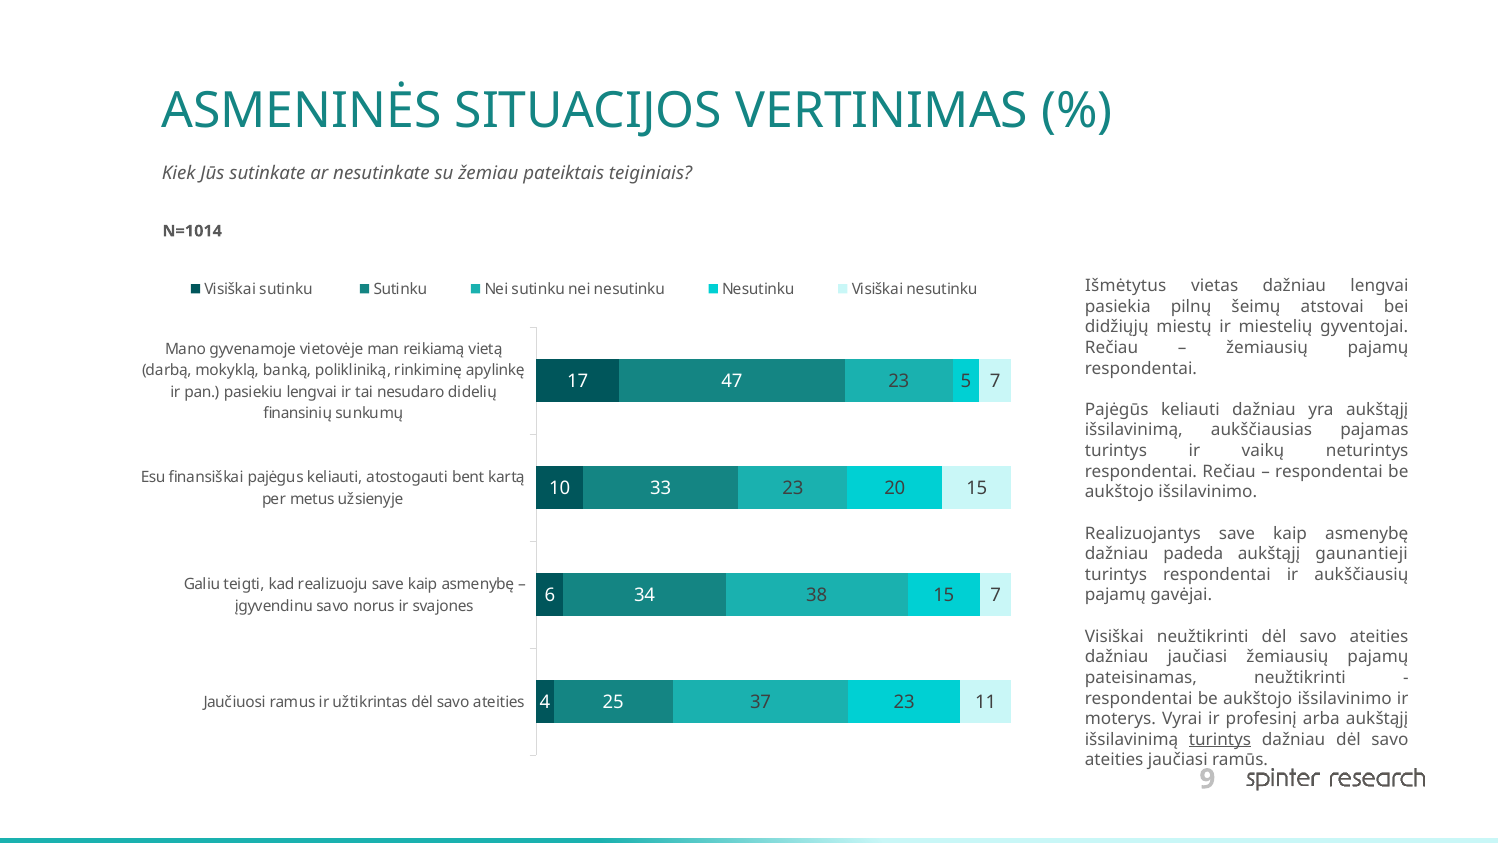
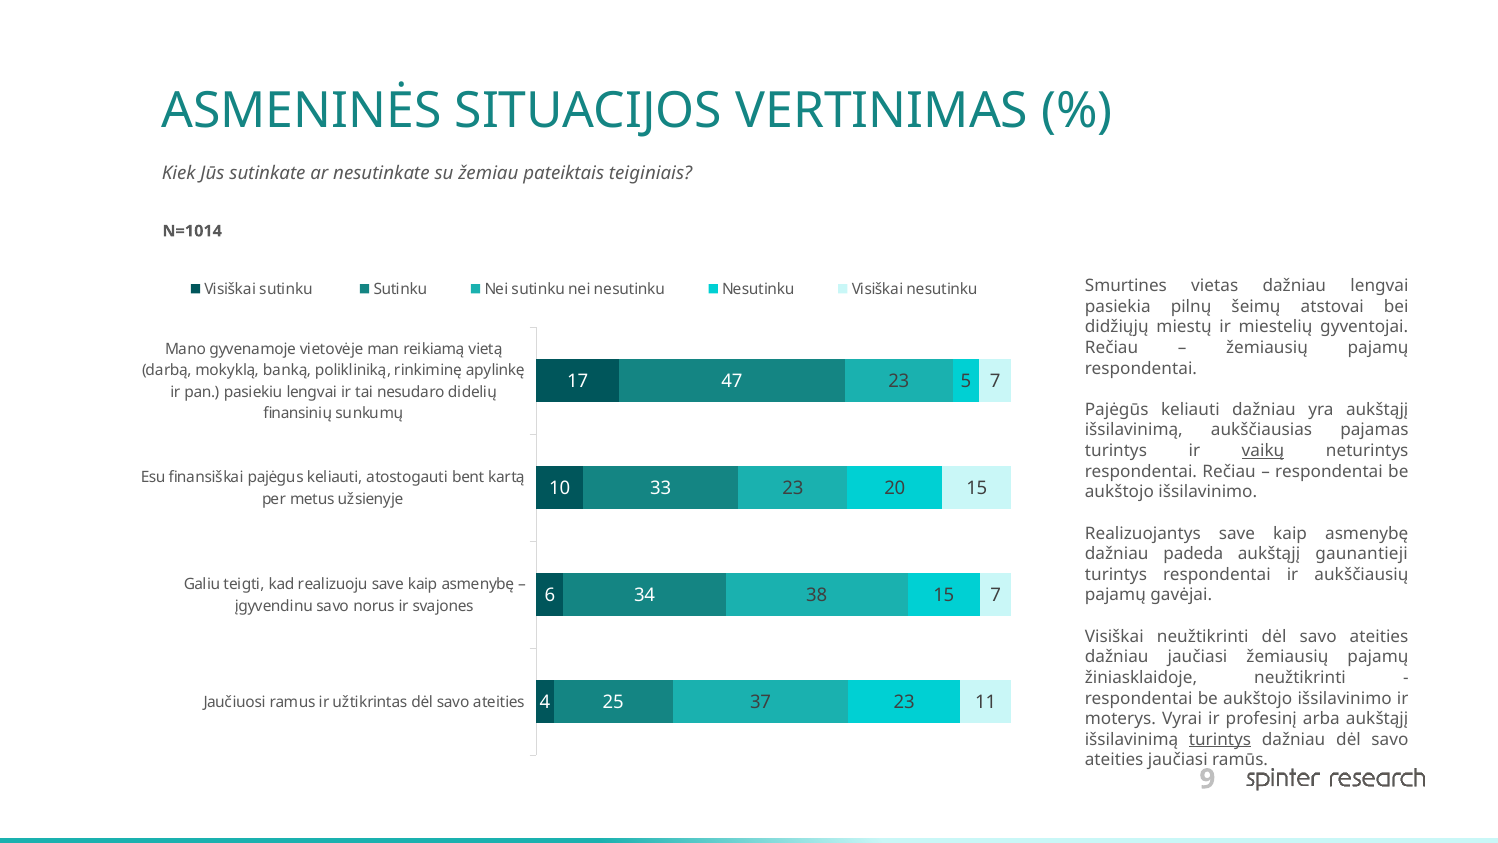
Išmėtytus: Išmėtytus -> Smurtines (1126, 286)
vaikų underline: none -> present (1263, 451)
pateisinamas: pateisinamas -> žiniasklaidoje (1141, 677)
